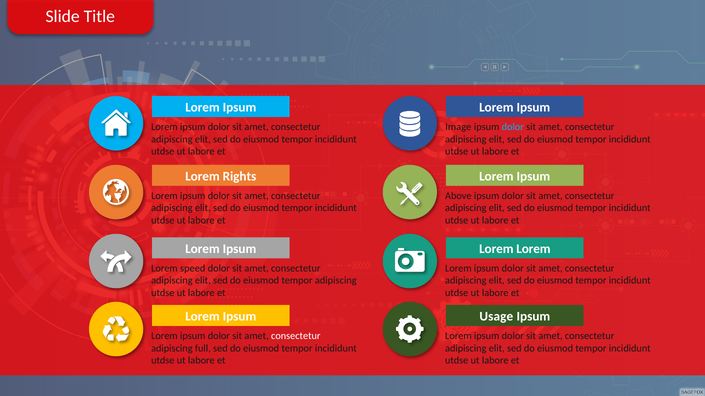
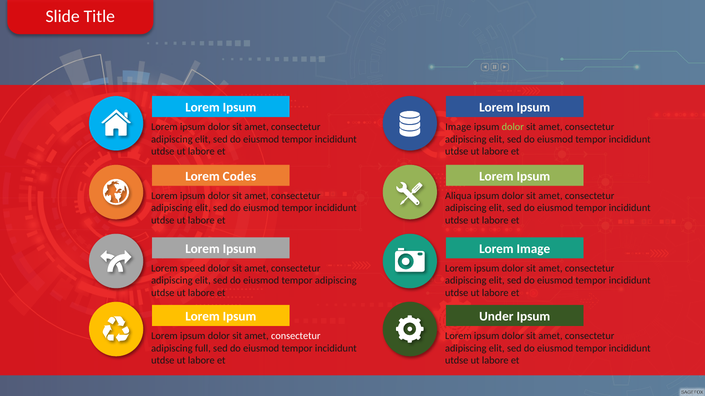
dolor colour: light blue -> light green (513, 127)
Rights: Rights -> Codes (239, 176)
Above: Above -> Aliqua (458, 196)
Lorem: Lorem -> Image (533, 249)
Usage: Usage -> Under (496, 317)
